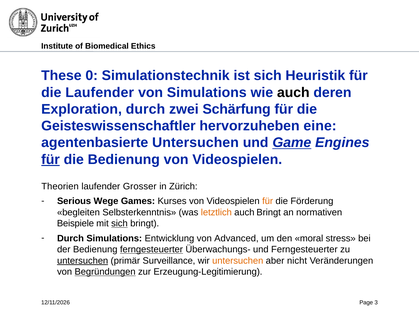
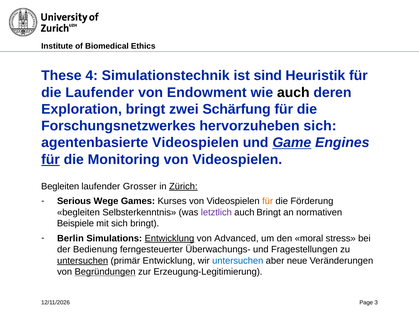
0: 0 -> 4 (92, 76)
ist sich: sich -> sind (268, 76)
von Simulations: Simulations -> Endowment (207, 93)
Exploration durch: durch -> bringt (146, 109)
Geisteswissenschaftler: Geisteswissenschaftler -> Forschungsnetzwerkes (118, 126)
hervorzuheben eine: eine -> sich (320, 126)
agentenbasierte Untersuchen: Untersuchen -> Videospielen (196, 143)
die Bedienung: Bedienung -> Monitoring (124, 160)
Theorien: Theorien -> Begleiten (60, 186)
Zürich underline: none -> present (183, 186)
letztlich colour: orange -> purple (216, 213)
sich underline: present -> none (119, 224)
Durch: Durch -> Berlin (70, 239)
Entwicklung underline: none -> present (169, 239)
ferngesteuerter underline: present -> none (151, 250)
und Ferngesteuerter: Ferngesteuerter -> Fragestellungen (304, 250)
primär Surveillance: Surveillance -> Entwicklung (169, 261)
untersuchen colour: orange -> blue (238, 261)
nicht: nicht -> neue (297, 261)
